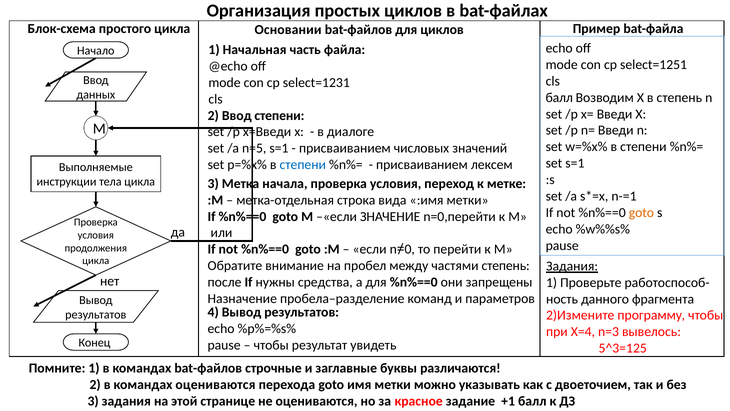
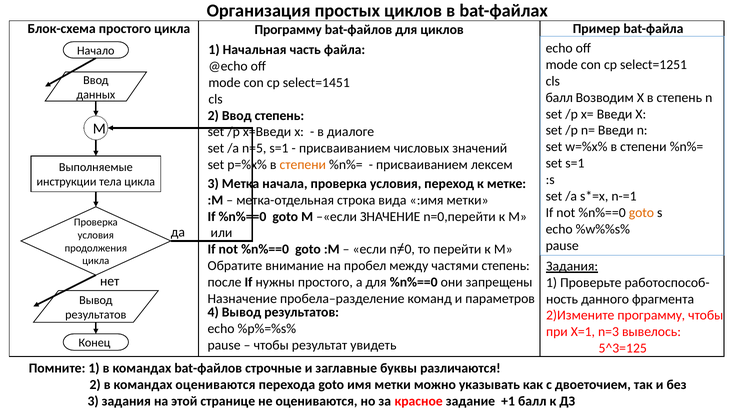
Основании: Основании -> Программу (288, 30)
select=1231: select=1231 -> select=1451 (316, 83)
Ввод степени: степени -> степень (279, 115)
степени colour: blue -> orange (303, 165)
нужны средства: средства -> простого (325, 282)
X=4: X=4 -> X=1 (583, 332)
